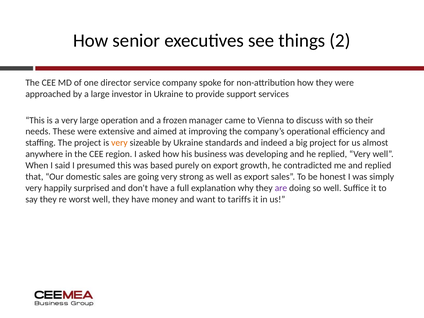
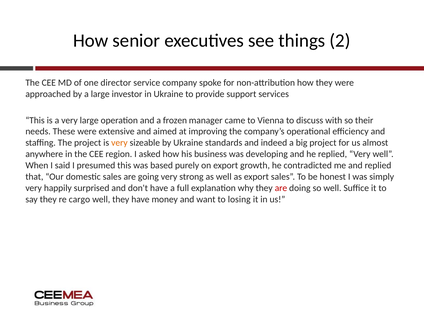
are colour: purple -> red (281, 188)
worst: worst -> cargo (79, 199)
tariffs: tariffs -> losing (239, 199)
